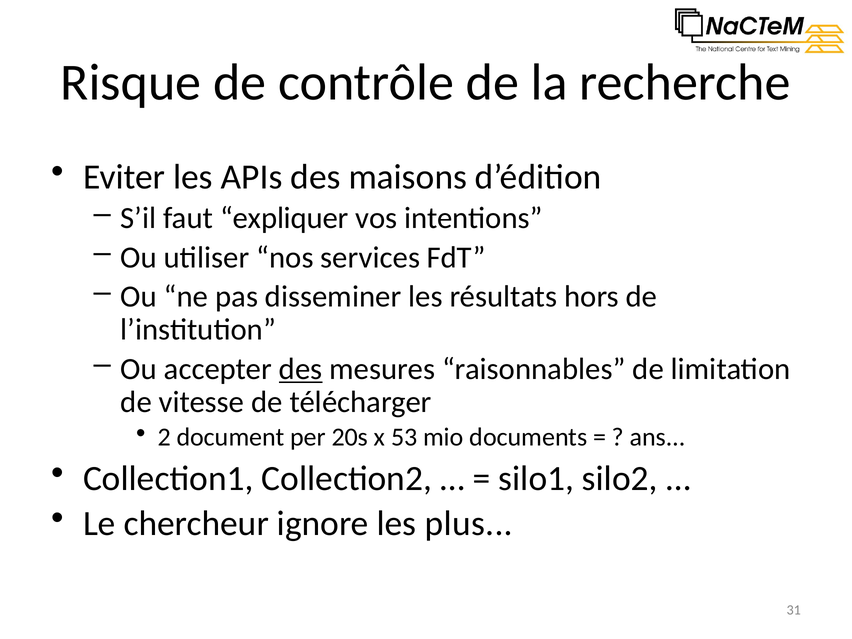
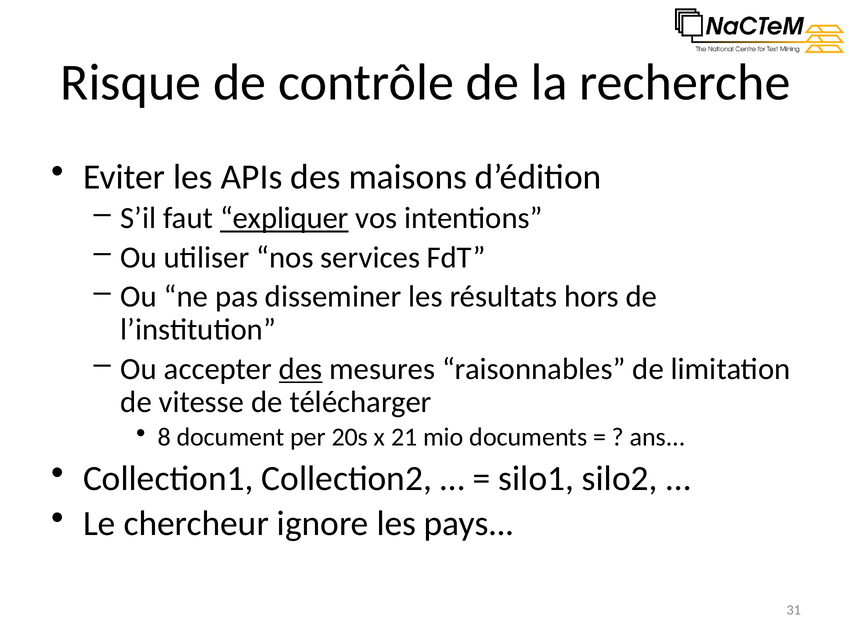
expliquer underline: none -> present (284, 218)
2: 2 -> 8 (164, 437)
53: 53 -> 21 (404, 437)
plus: plus -> pays (469, 524)
